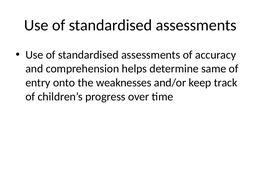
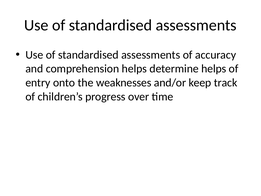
determine same: same -> helps (214, 69)
